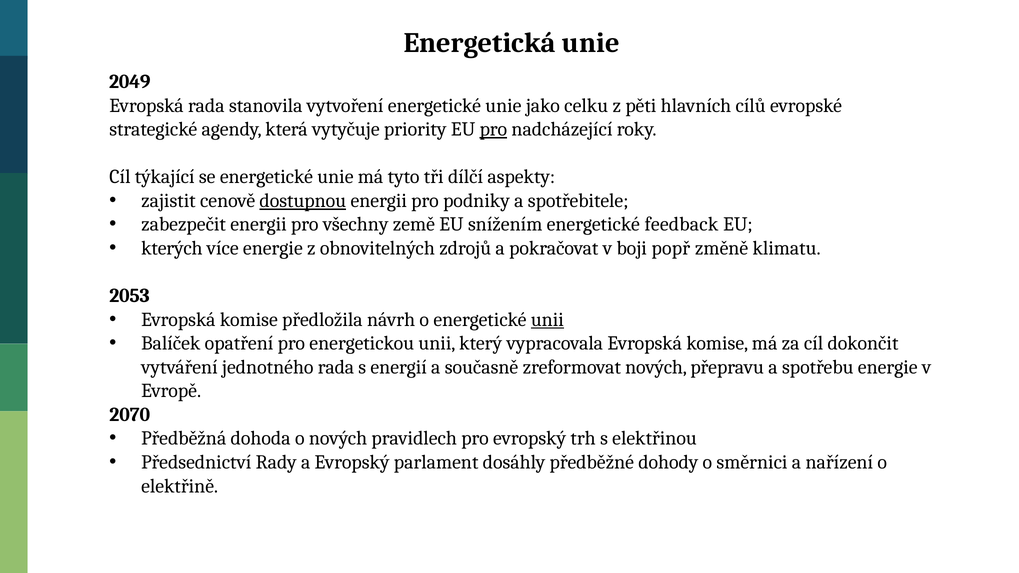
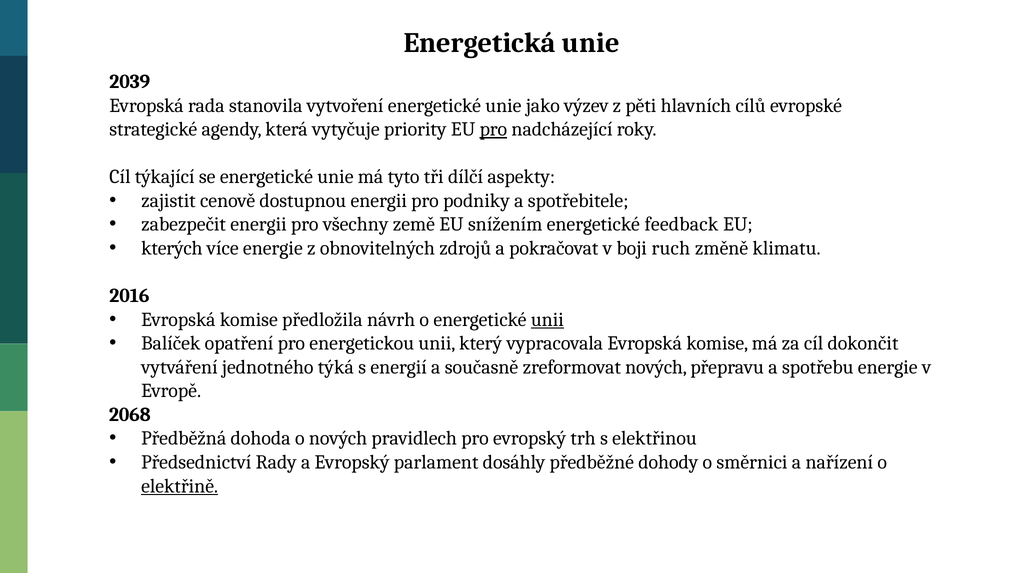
2049: 2049 -> 2039 (130, 82)
celku: celku -> výzev (586, 106)
dostupnou underline: present -> none (303, 201)
popř: popř -> ruch (671, 248)
2053: 2053 -> 2016 (129, 296)
jednotného rada: rada -> týká (336, 367)
2070: 2070 -> 2068 (130, 415)
elektřině underline: none -> present (180, 486)
